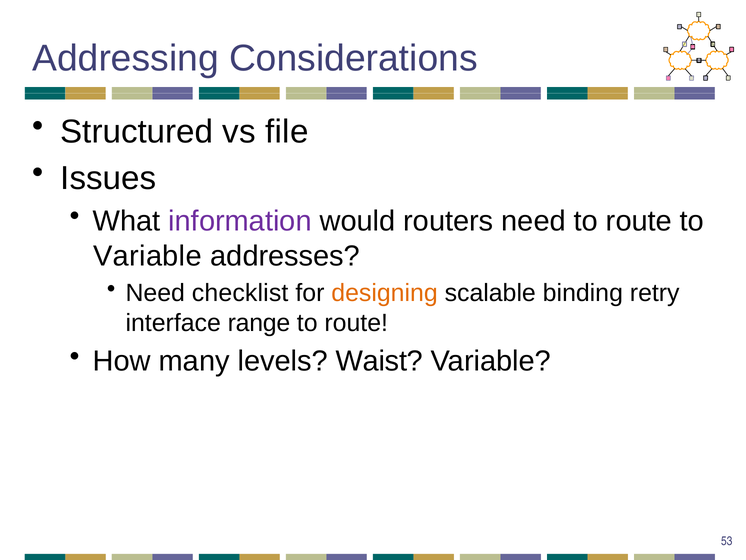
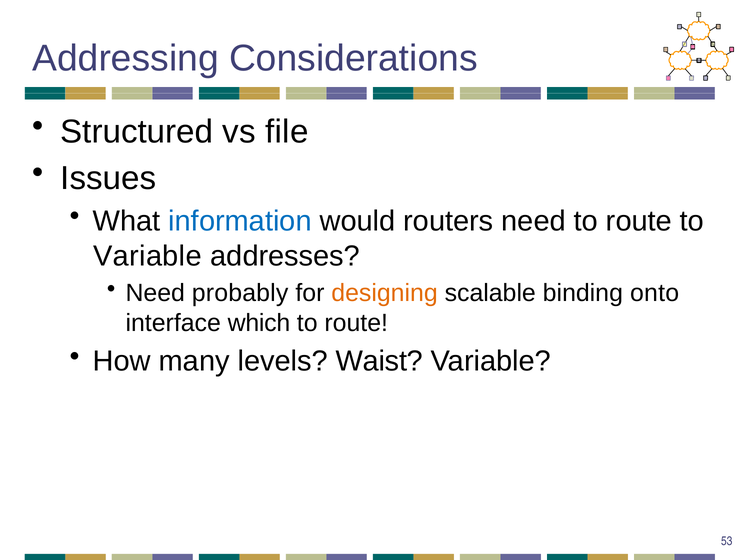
information colour: purple -> blue (240, 221)
checklist: checklist -> probably (240, 293)
retry: retry -> onto (655, 293)
range: range -> which (259, 323)
